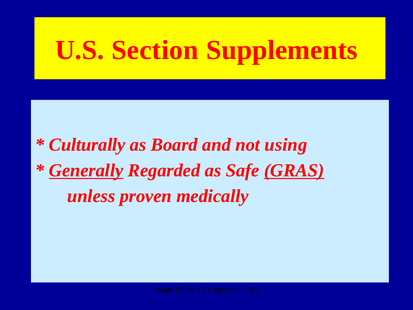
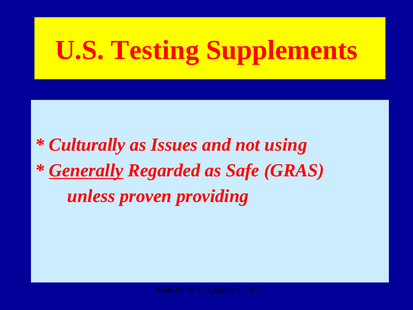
Section: Section -> Testing (155, 50)
Board: Board -> Issues (174, 145)
GRAS underline: present -> none (294, 170)
medically: medically -> providing (213, 196)
